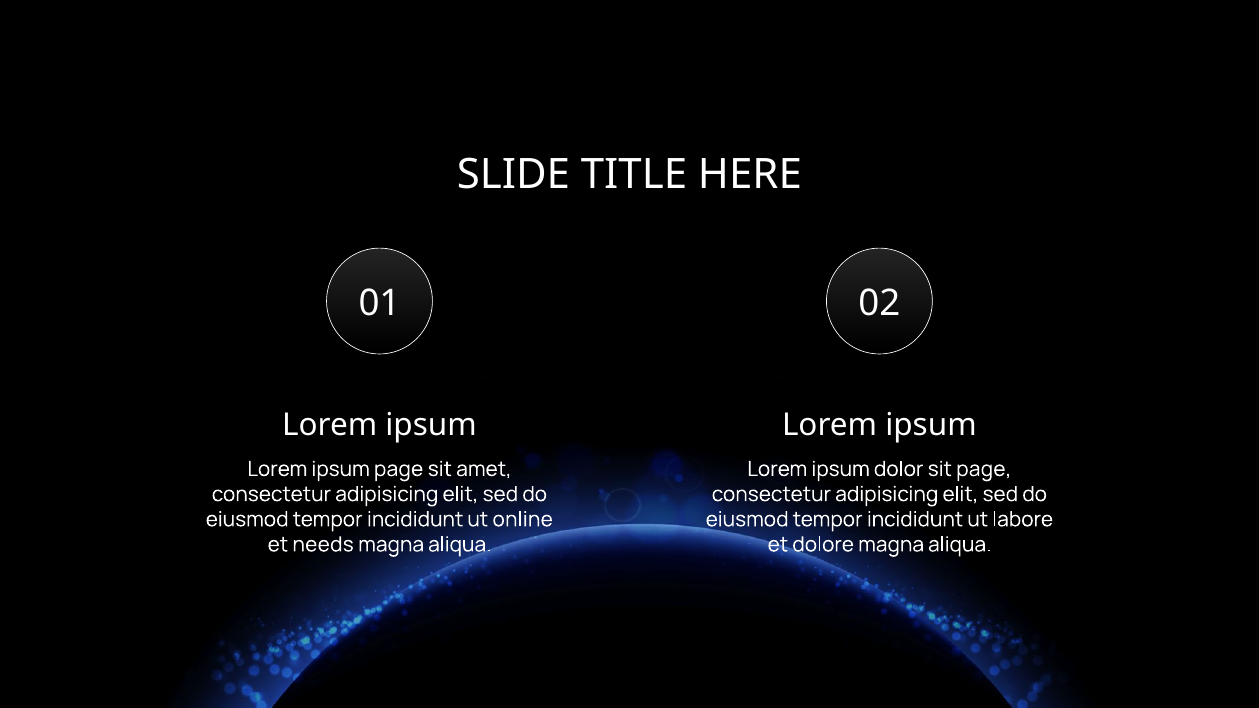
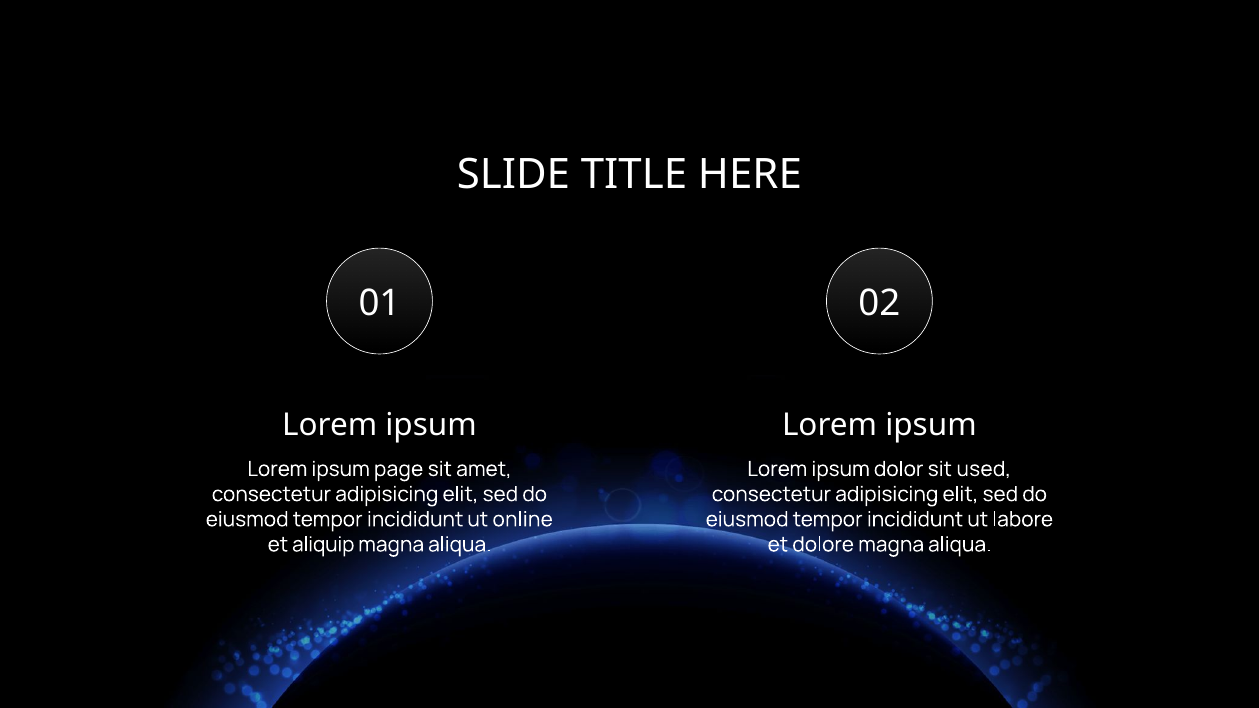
sit page: page -> used (984, 469)
needs: needs -> aliquip (323, 545)
